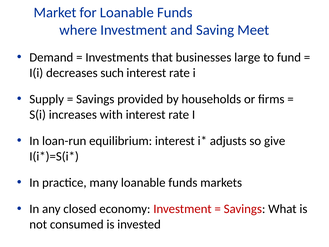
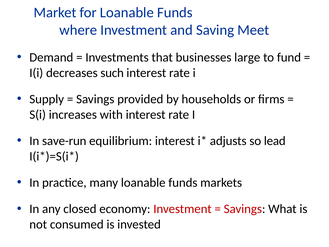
loan-run: loan-run -> save-run (64, 141)
give: give -> lead (275, 141)
